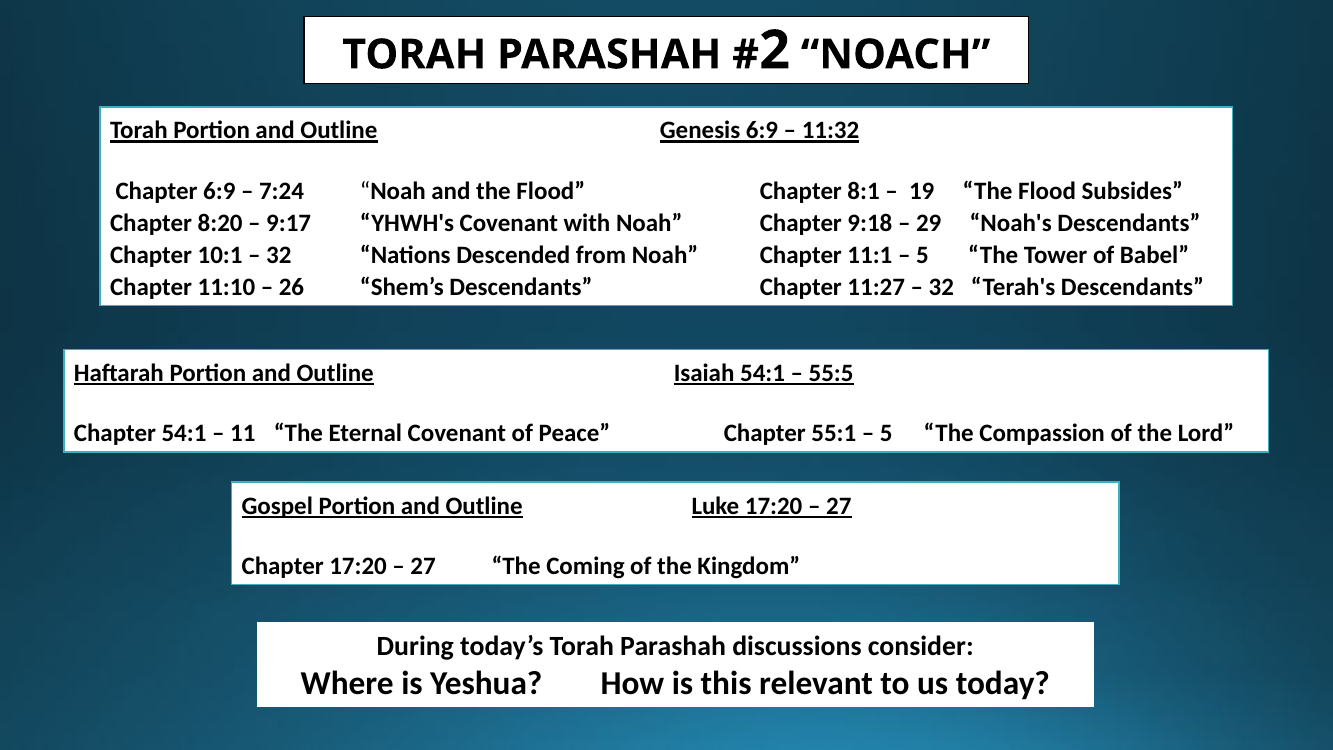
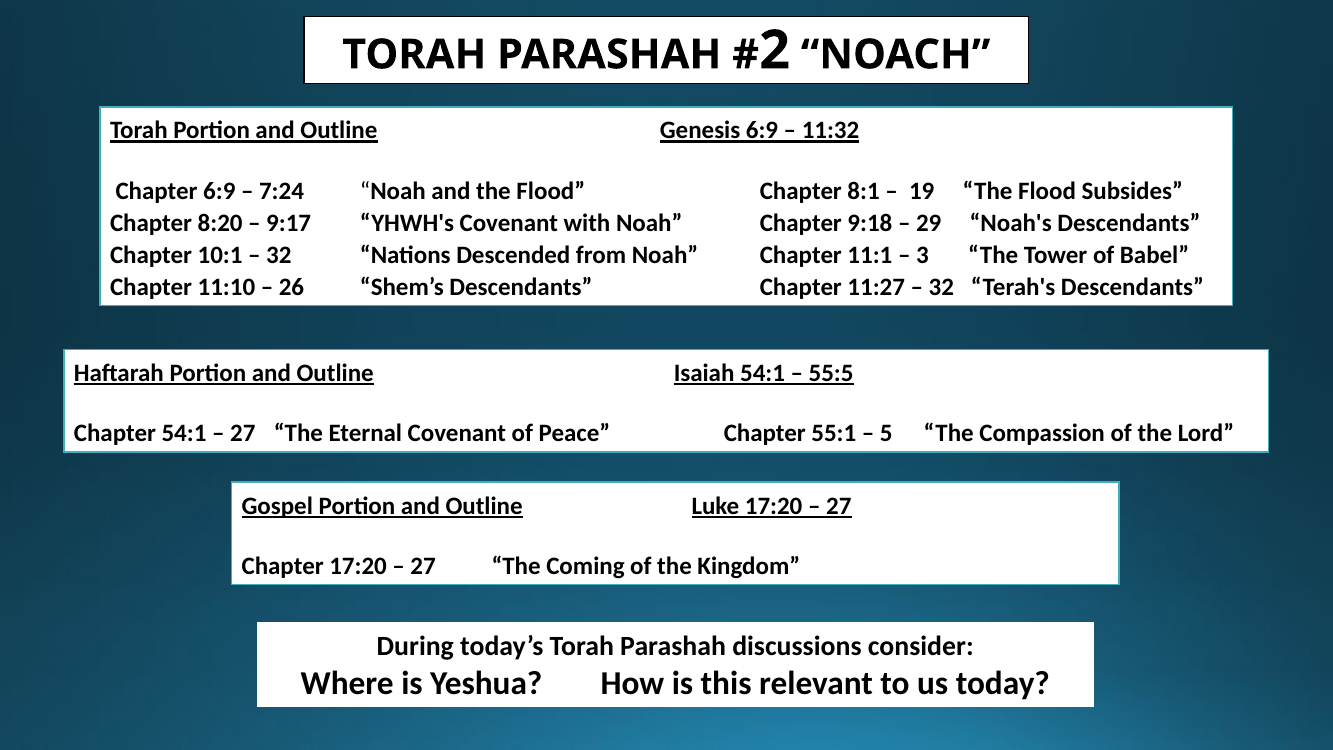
5: 5 -> 3 (922, 255)
11: 11 -> 27 (243, 434)
